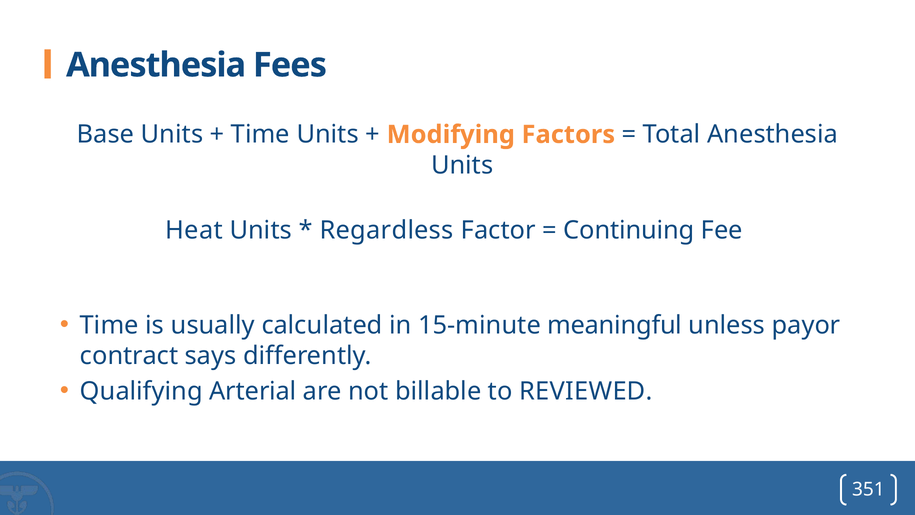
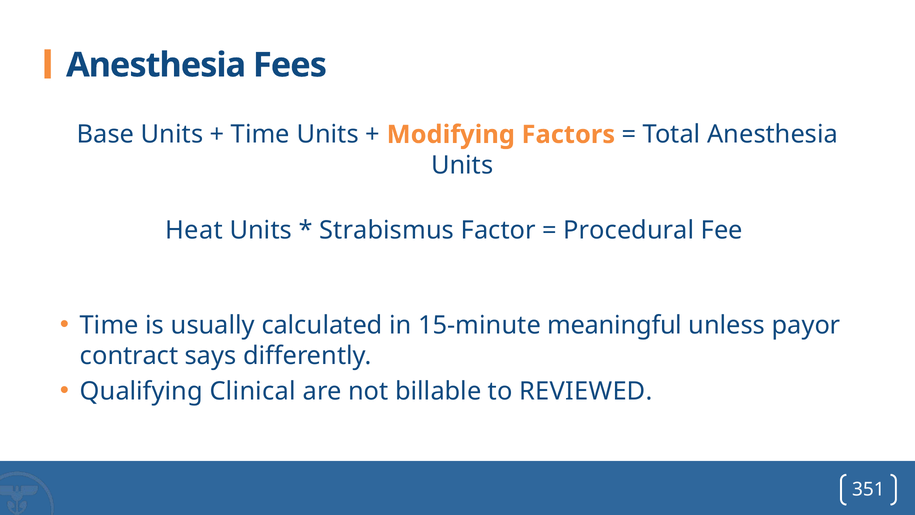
Regardless: Regardless -> Strabismus (387, 230)
Continuing: Continuing -> Procedural (629, 230)
Arterial: Arterial -> Clinical (253, 391)
